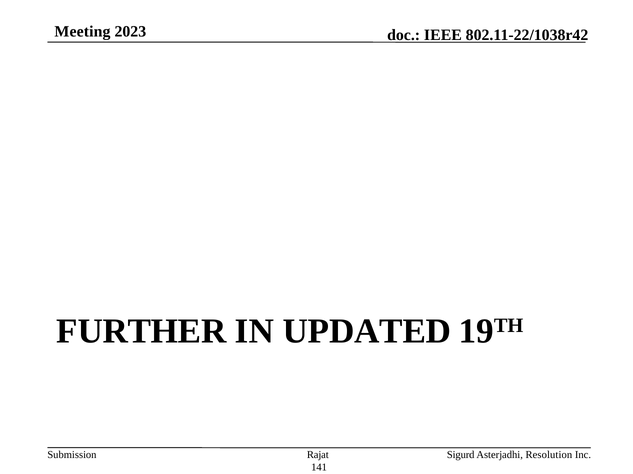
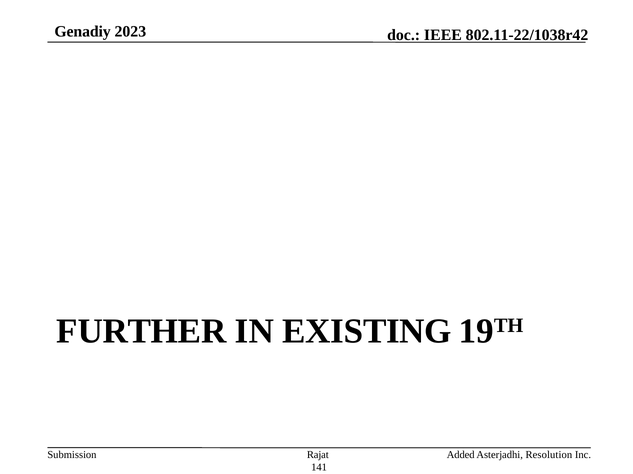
Meeting: Meeting -> Genadiy (83, 32)
UPDATED: UPDATED -> EXISTING (367, 332)
Sigurd: Sigurd -> Added (461, 455)
